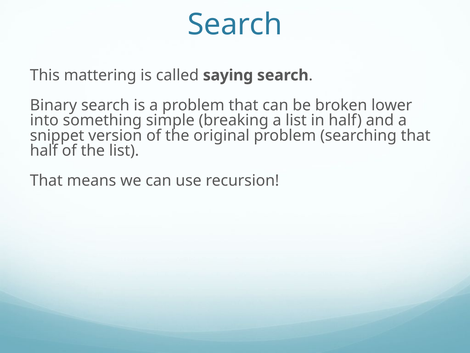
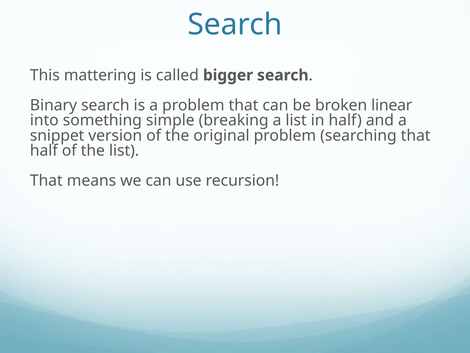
saying: saying -> bigger (228, 75)
lower: lower -> linear (392, 105)
